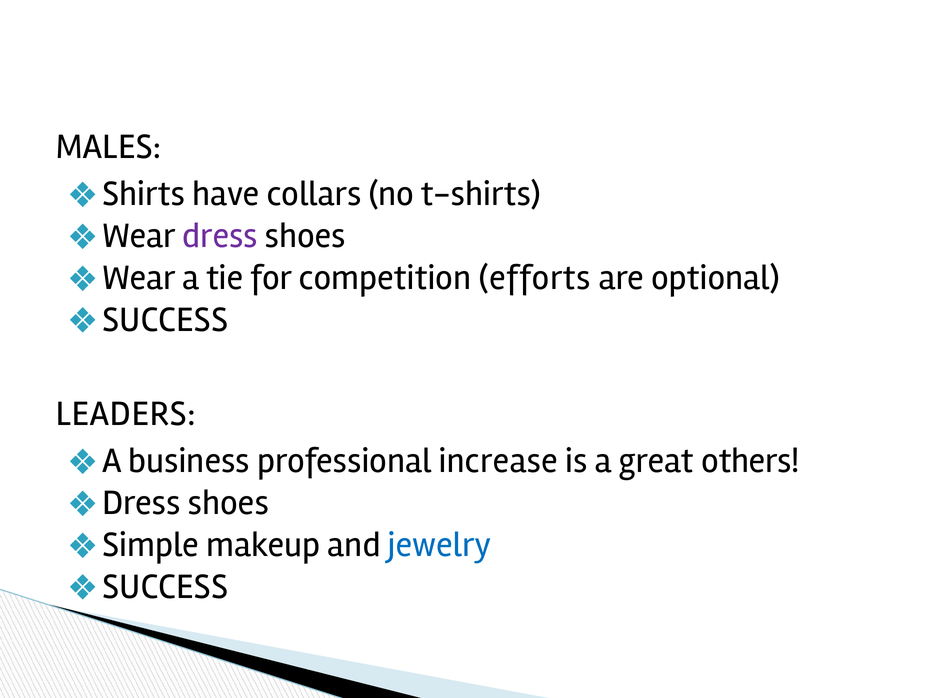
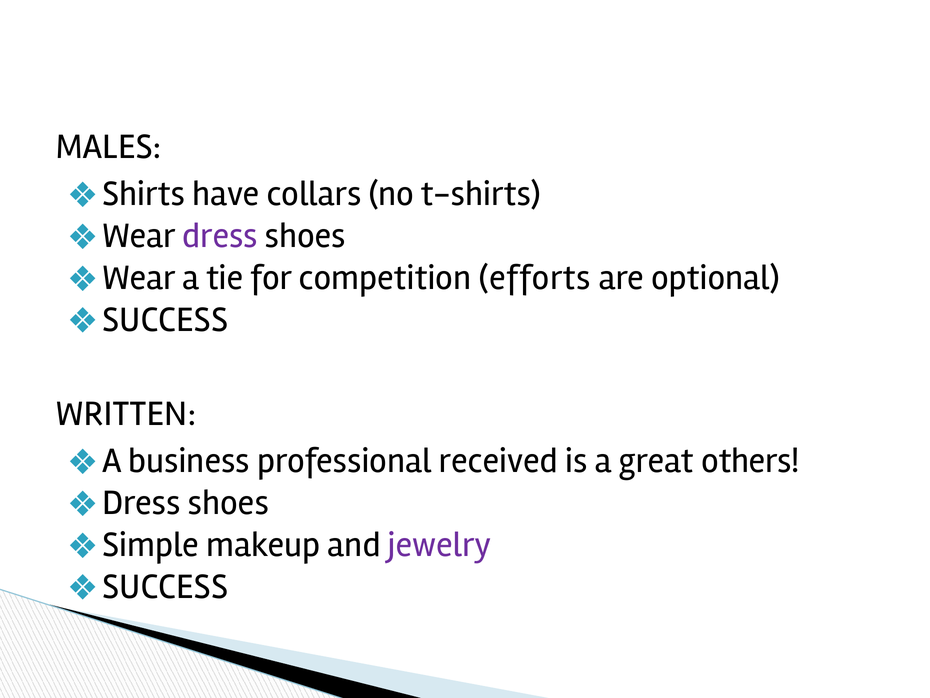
LEADERS: LEADERS -> WRITTEN (126, 413)
increase: increase -> received (498, 460)
jewelry colour: blue -> purple (440, 544)
